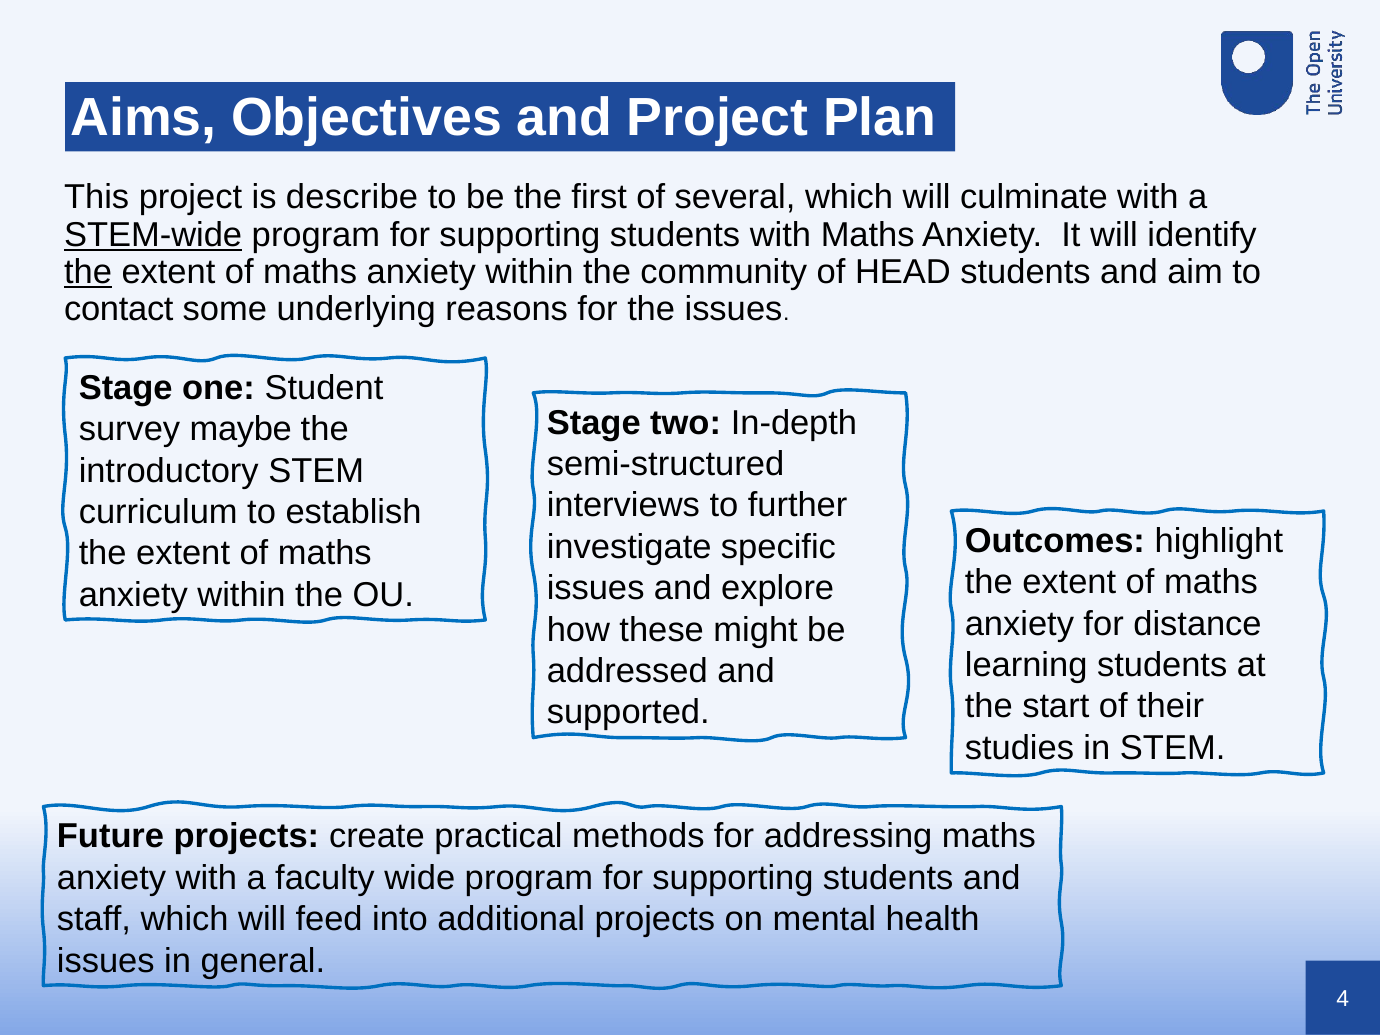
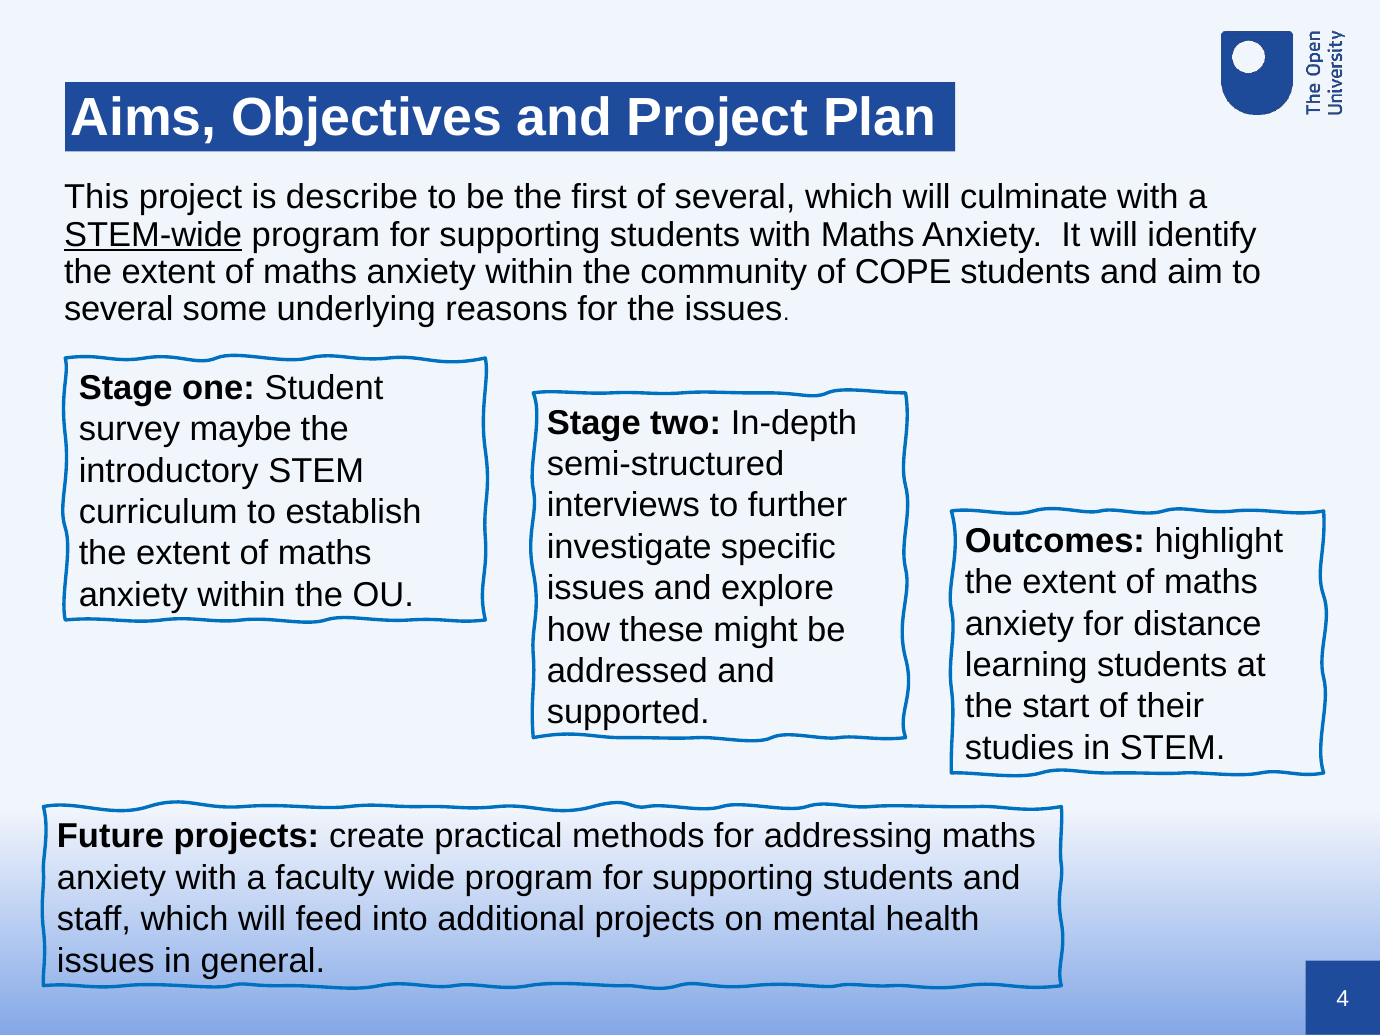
the underline: present -> none (88, 272)
HEAD: HEAD -> COPE (903, 272)
contact: contact -> several (119, 309)
